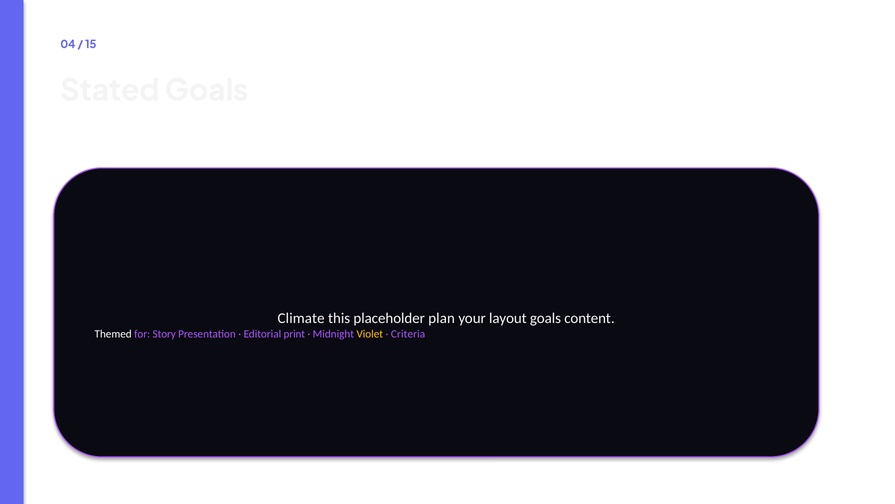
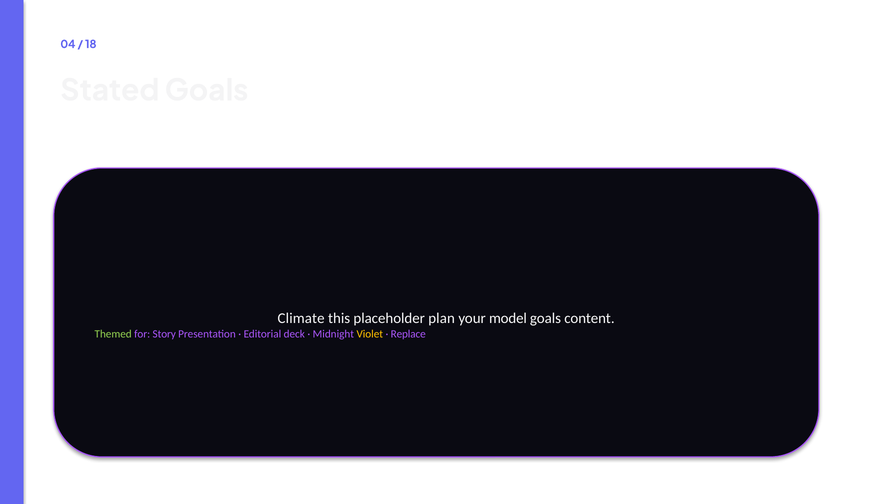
15: 15 -> 18 (91, 44)
layout: layout -> model (508, 318)
Themed colour: white -> light green (113, 334)
print: print -> deck (294, 334)
Criteria: Criteria -> Replace (408, 334)
